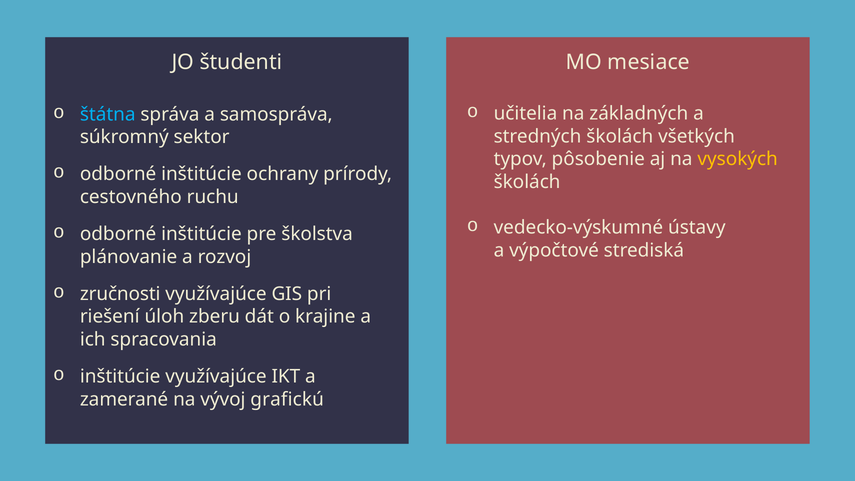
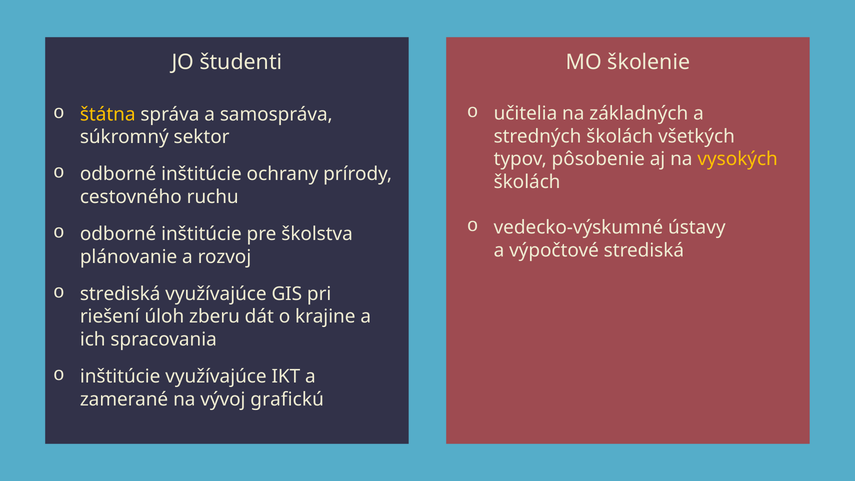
mesiace: mesiace -> školenie (649, 62)
štátna colour: light blue -> yellow (108, 114)
o zručnosti: zručnosti -> strediská (120, 294)
